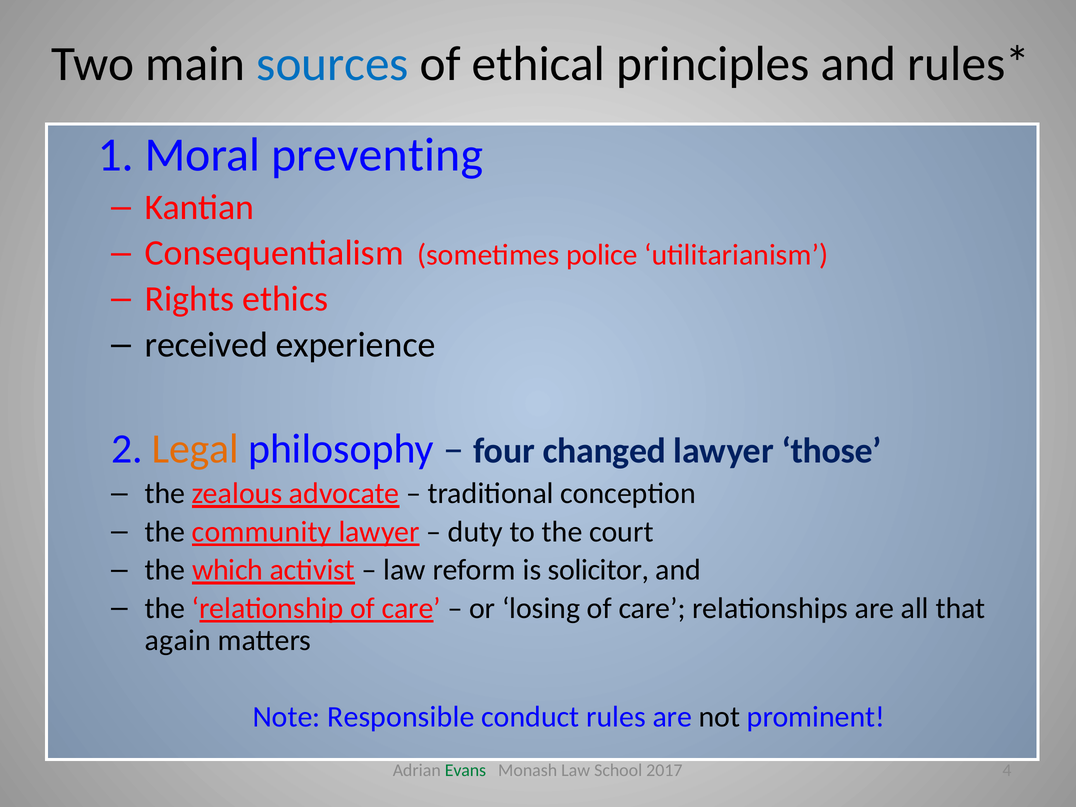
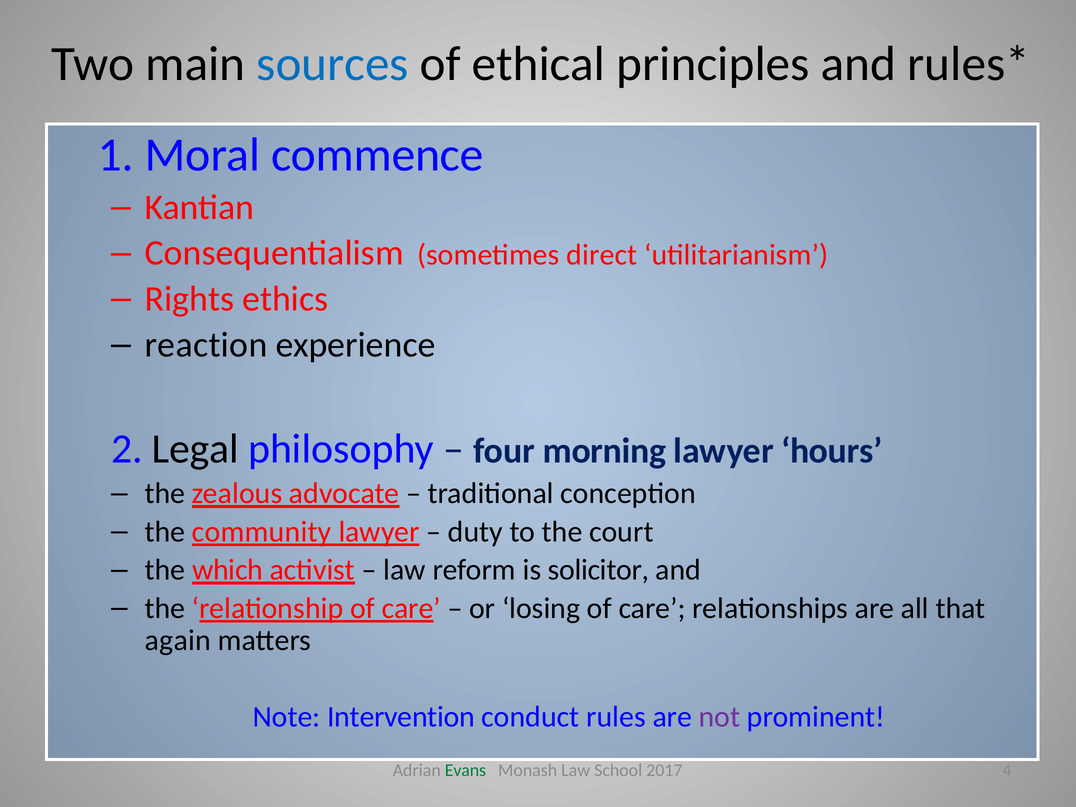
preventing: preventing -> commence (377, 155)
police: police -> direct (602, 255)
received: received -> reaction (206, 345)
Legal colour: orange -> black (195, 449)
changed: changed -> morning (604, 451)
those: those -> hours (832, 451)
Responsible: Responsible -> Intervention (401, 717)
not colour: black -> purple (719, 717)
